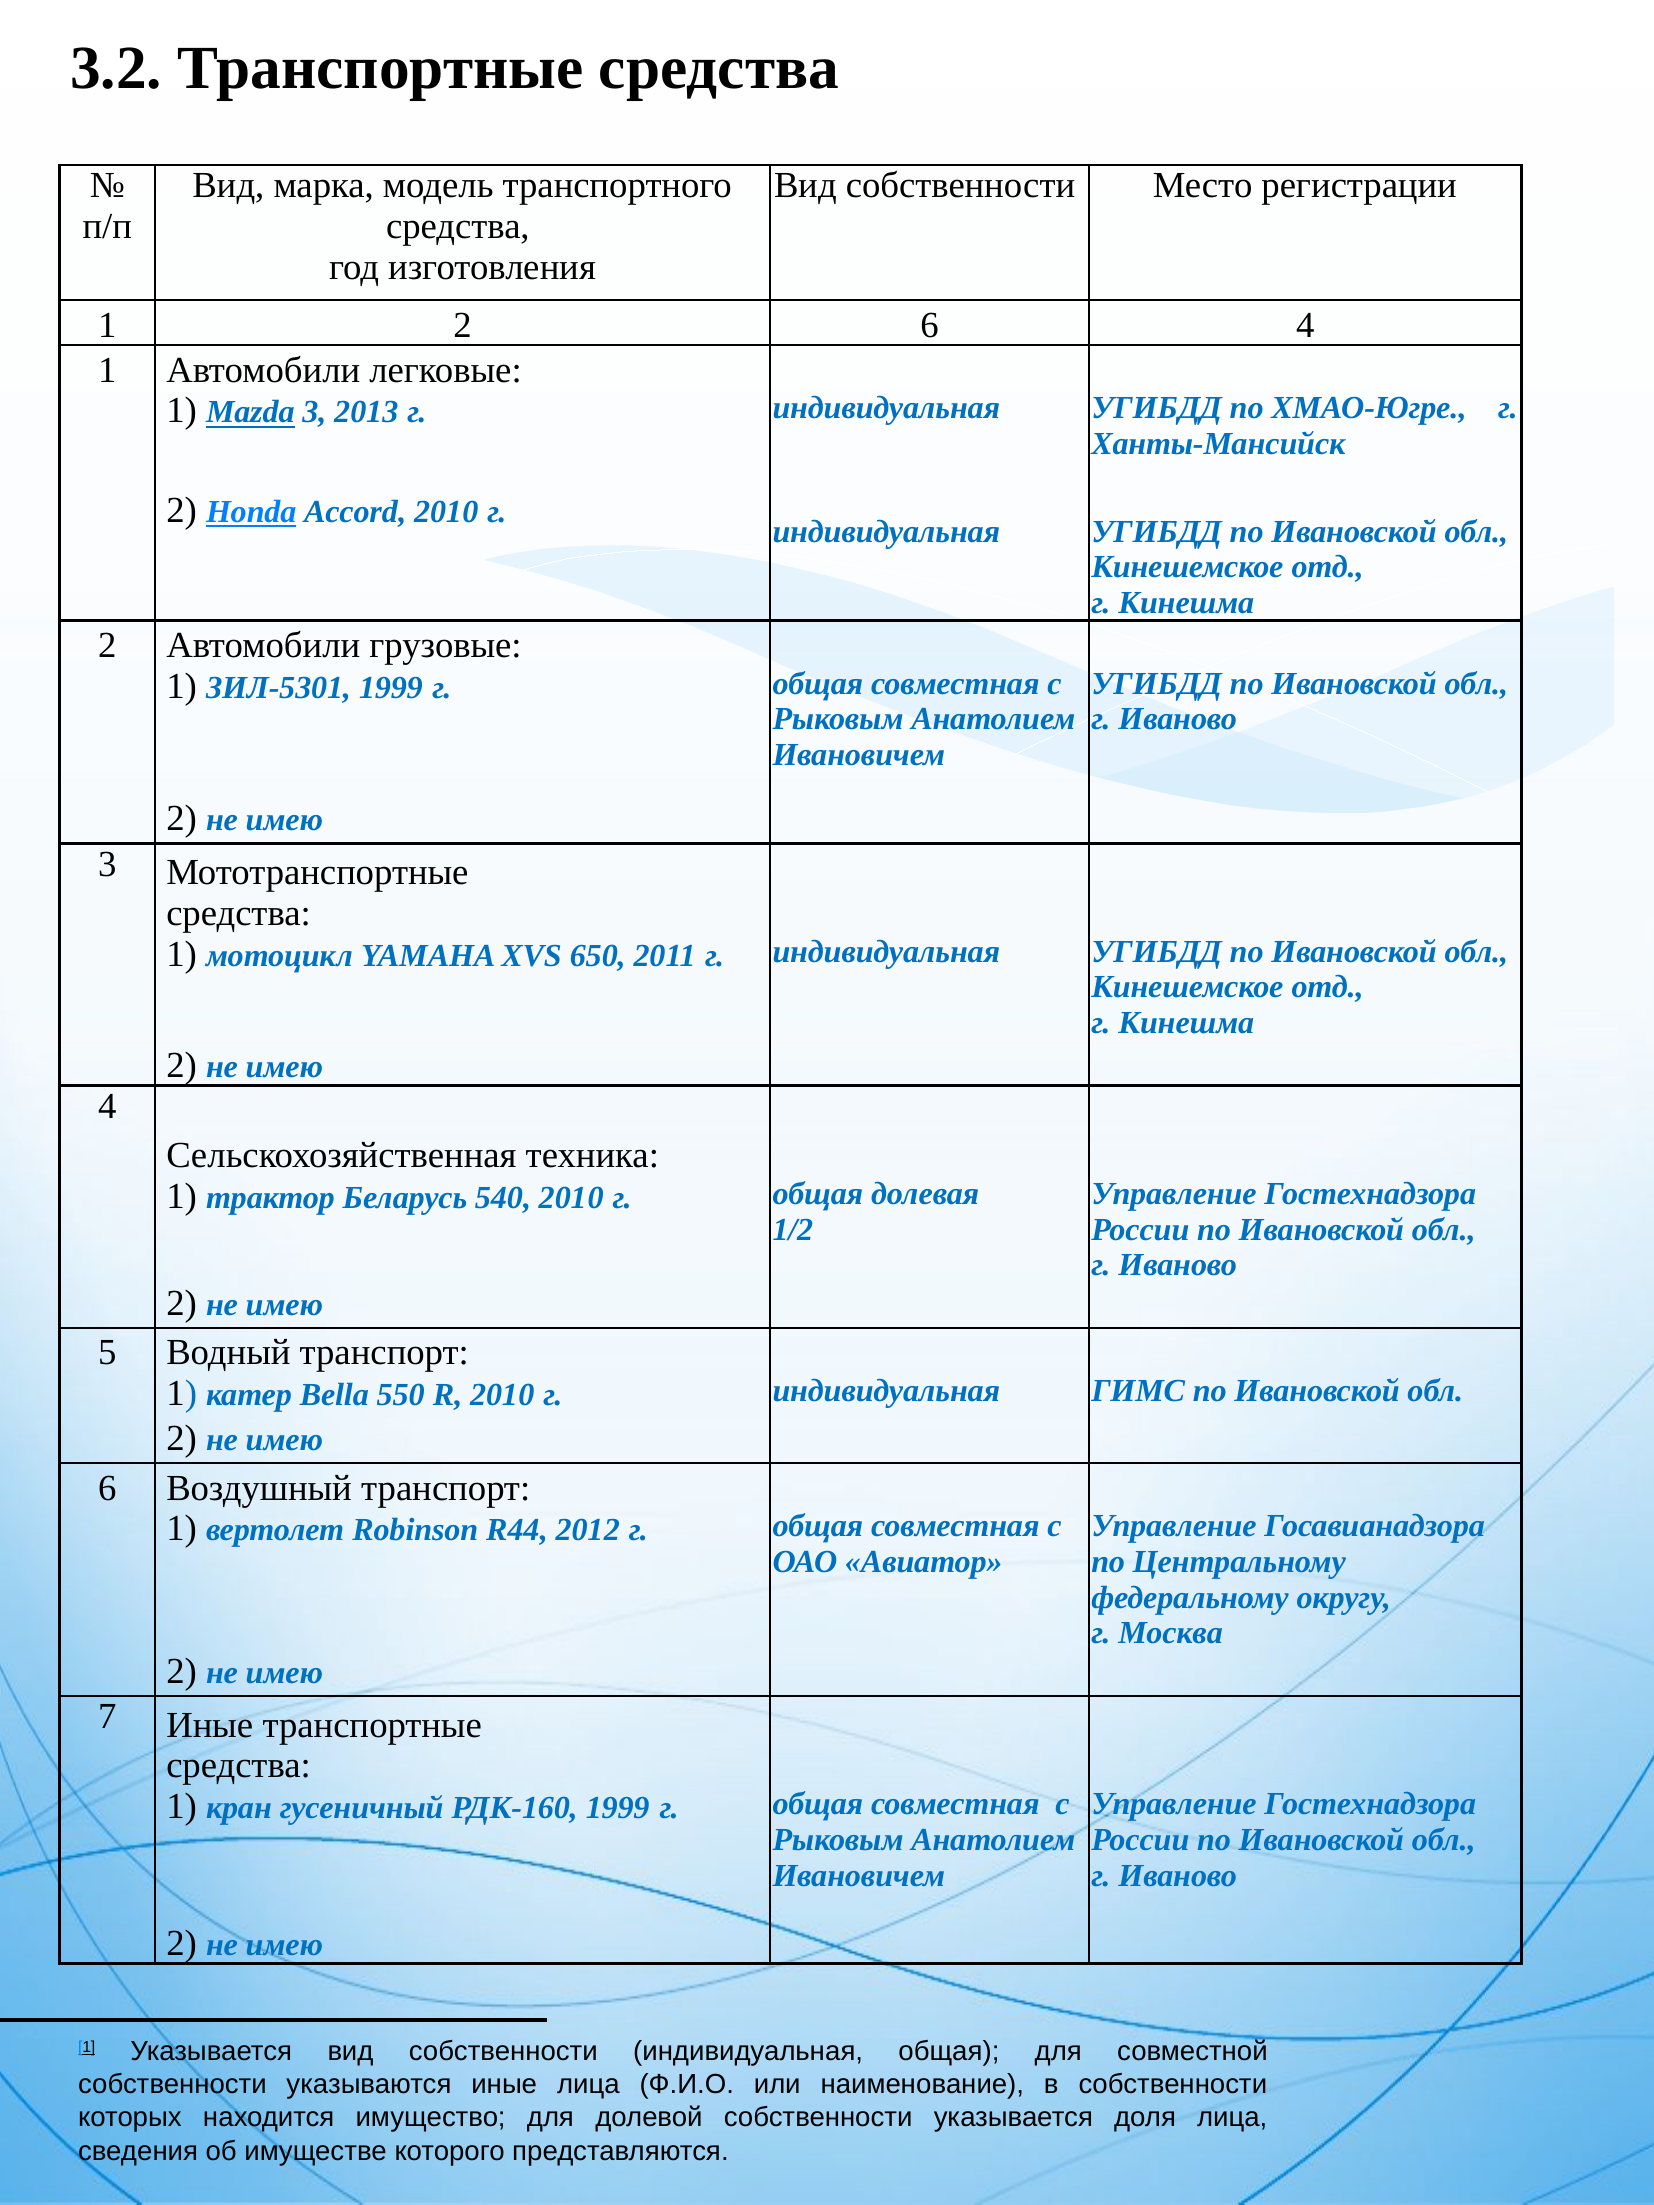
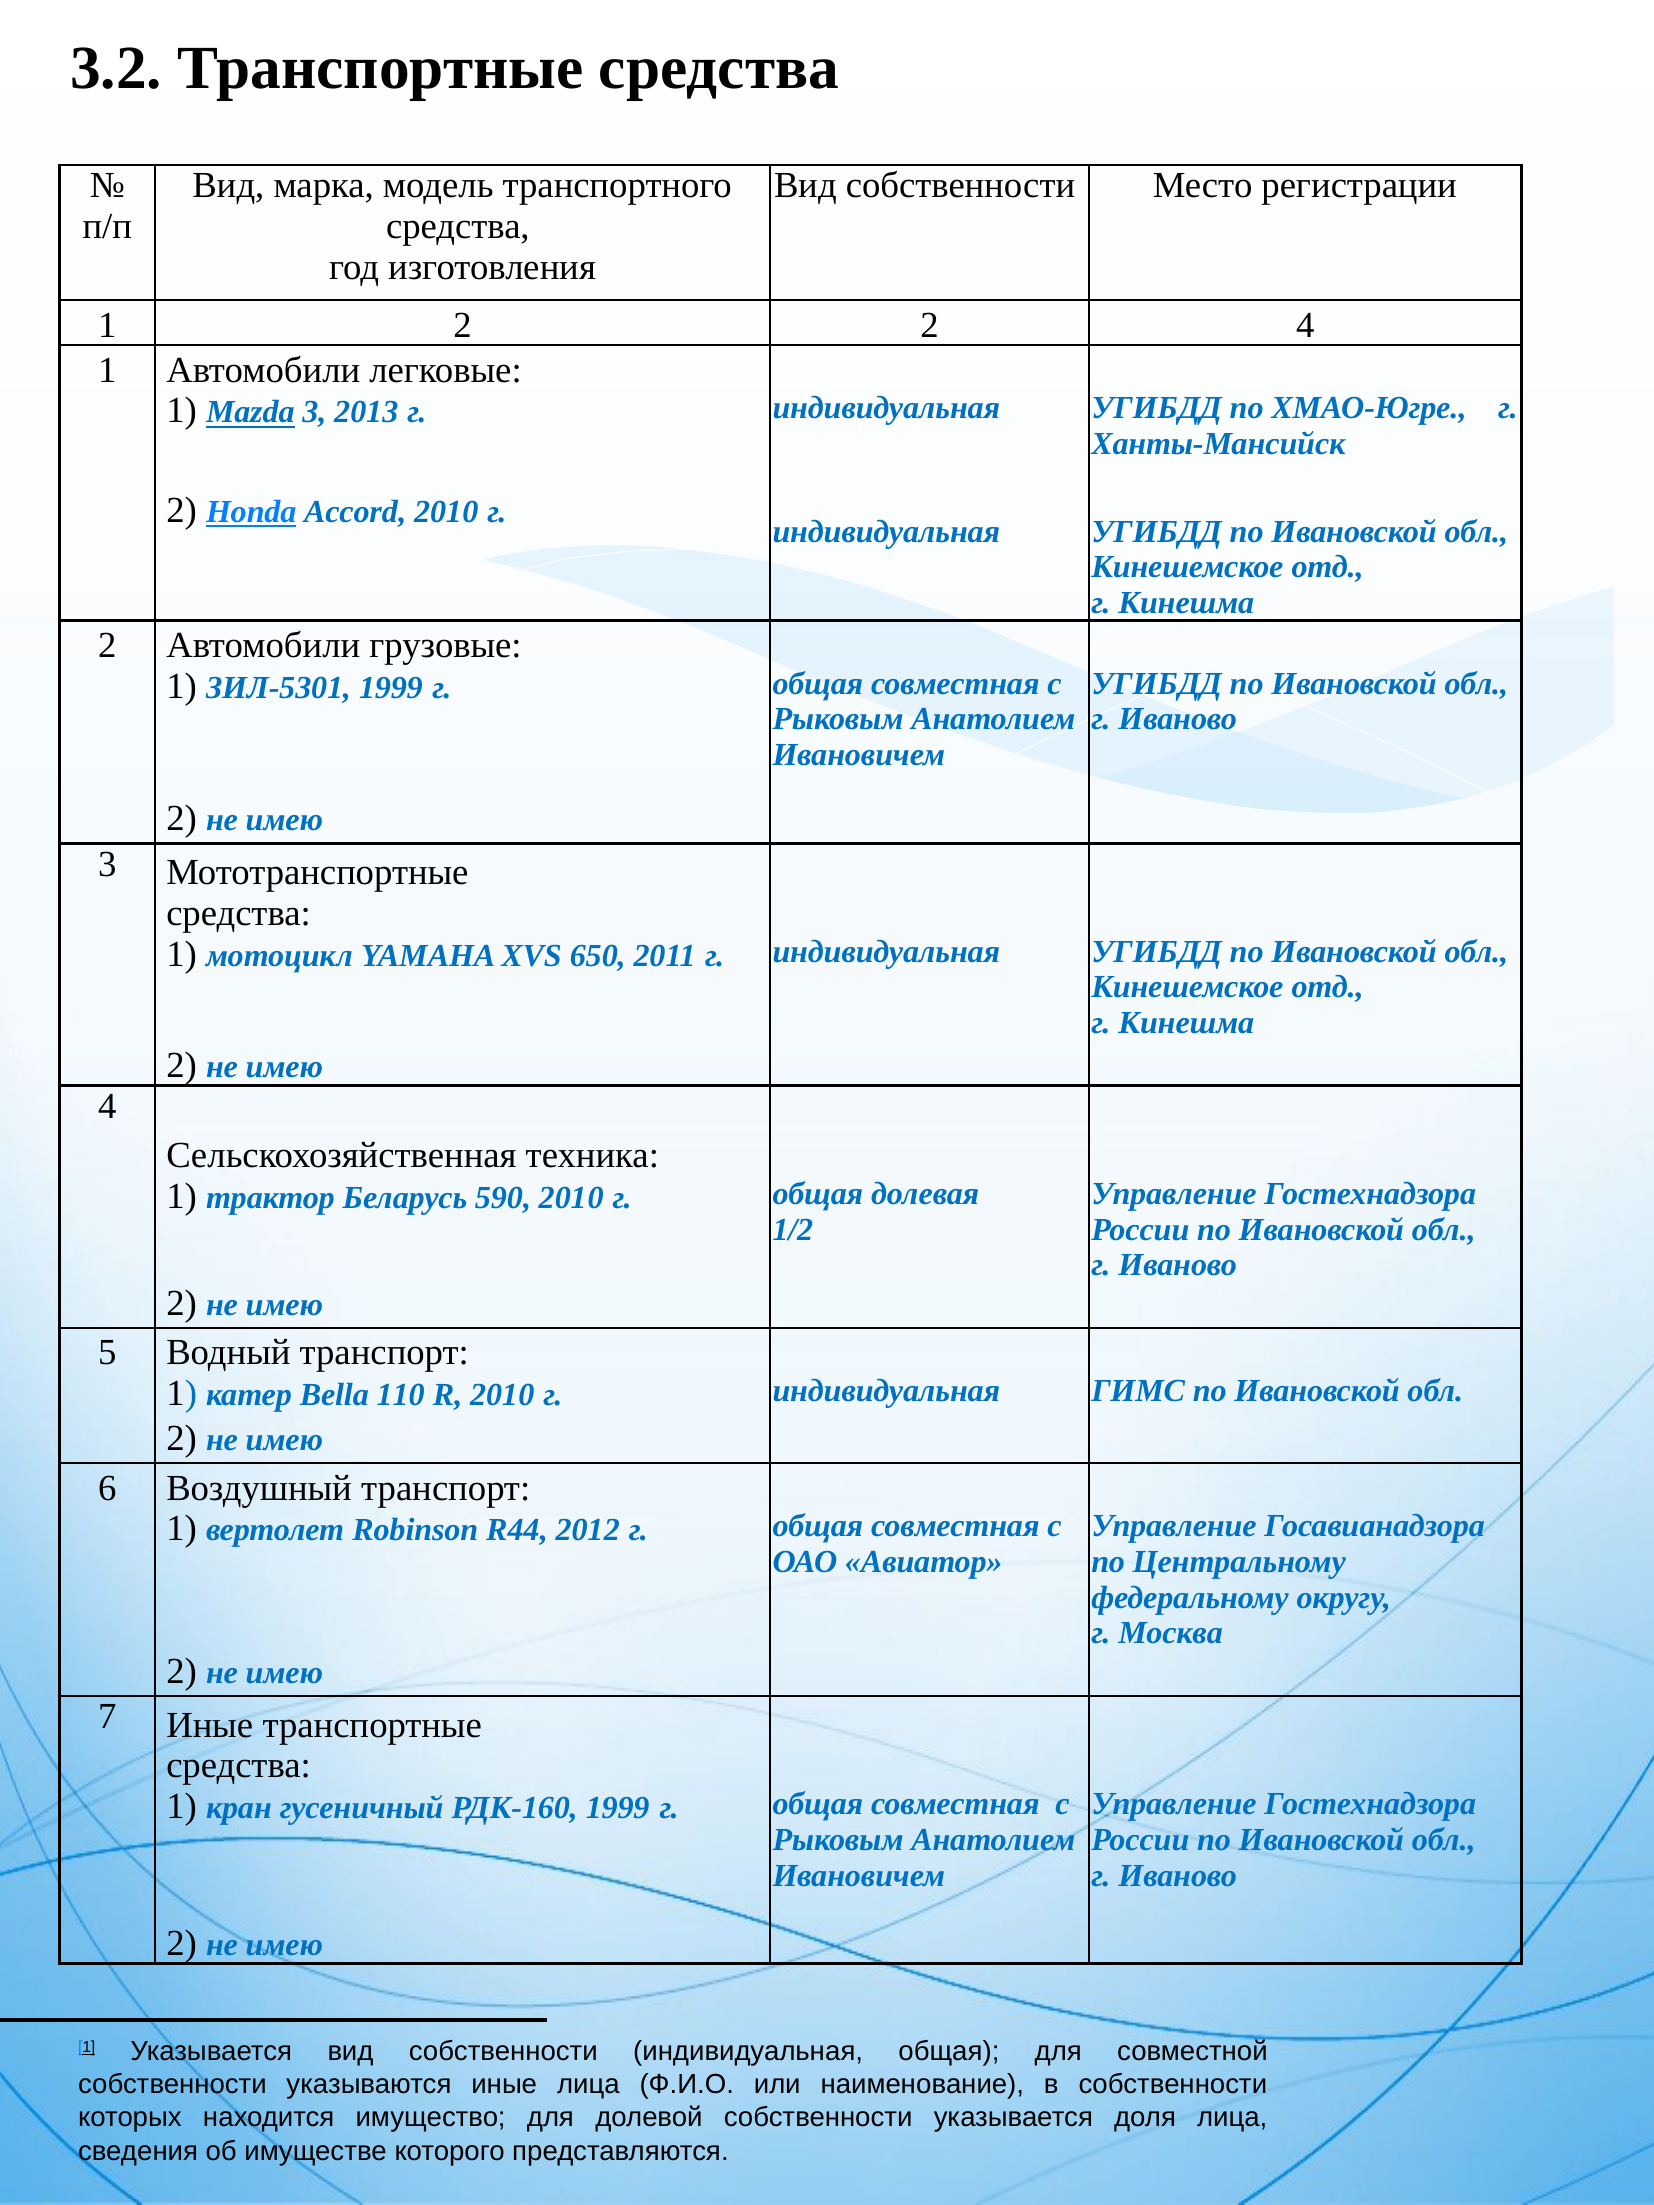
2 6: 6 -> 2 (930, 325)
540: 540 -> 590 (503, 1198)
550: 550 -> 110 (401, 1395)
